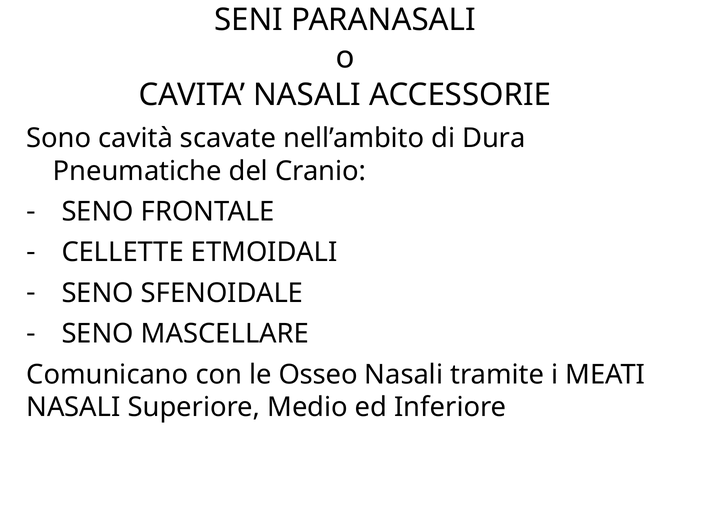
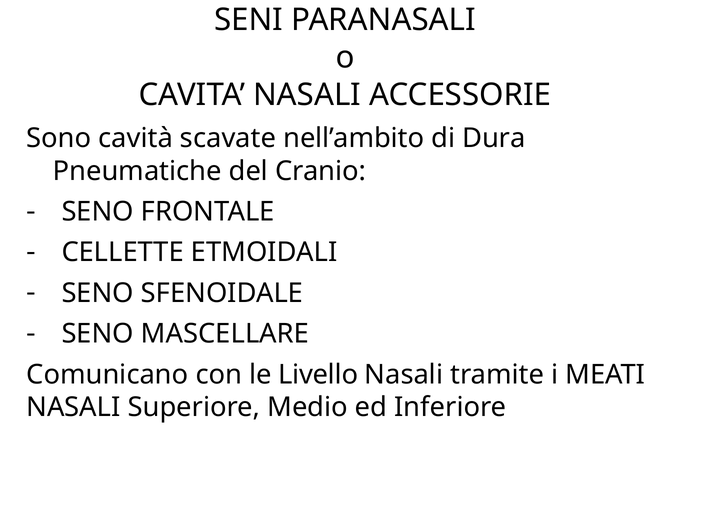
Osseo: Osseo -> Livello (318, 375)
